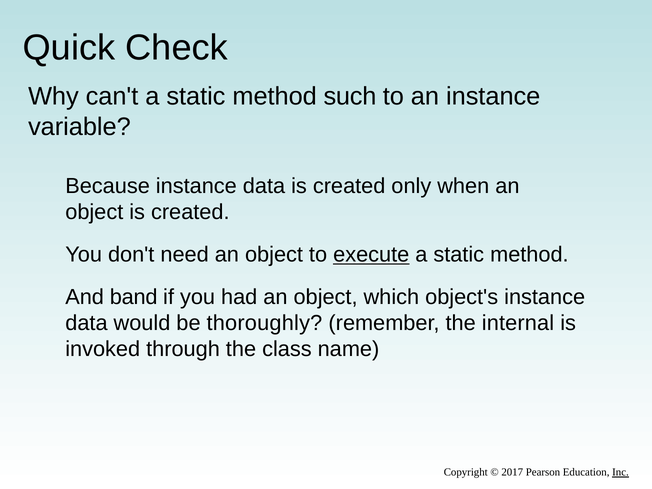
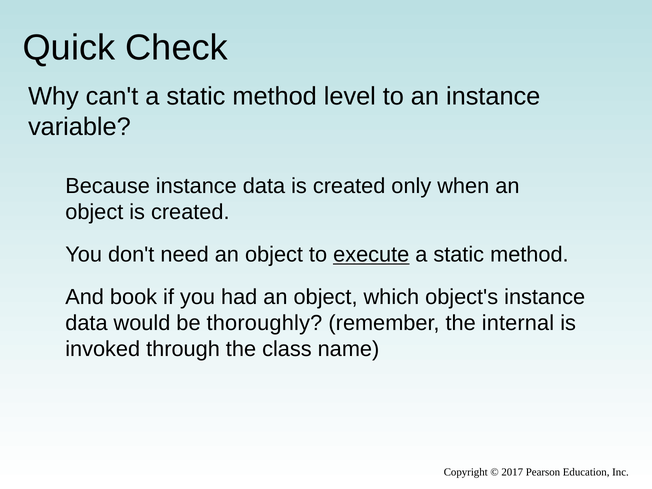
such: such -> level (350, 96)
band: band -> book (134, 297)
Inc underline: present -> none (620, 472)
